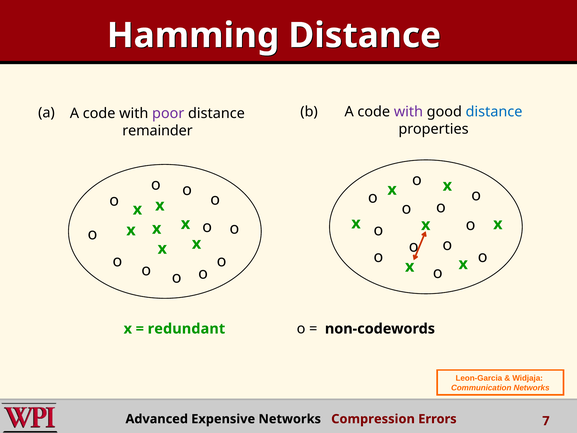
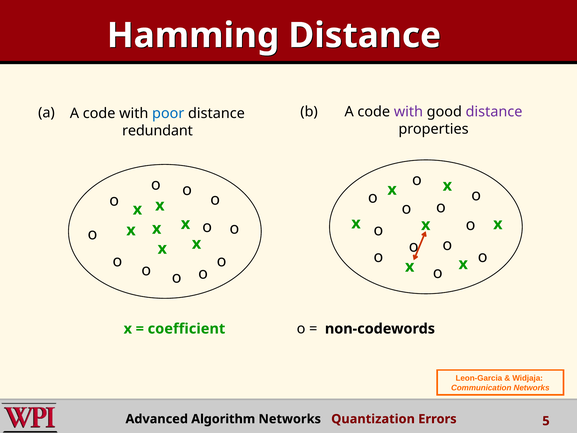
distance colour: blue -> purple (494, 112)
poor colour: purple -> blue (168, 113)
remainder: remainder -> redundant (157, 131)
redundant: redundant -> coefficient (186, 329)
Expensive: Expensive -> Algorithm (223, 419)
Compression: Compression -> Quantization (373, 419)
7: 7 -> 5 (546, 421)
